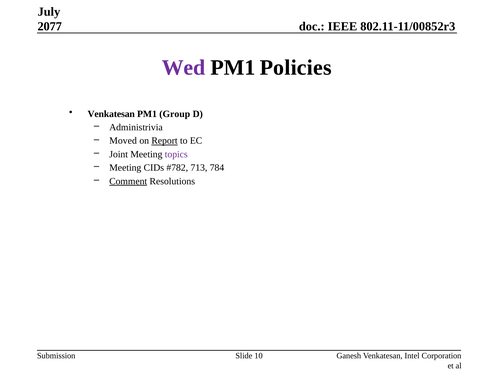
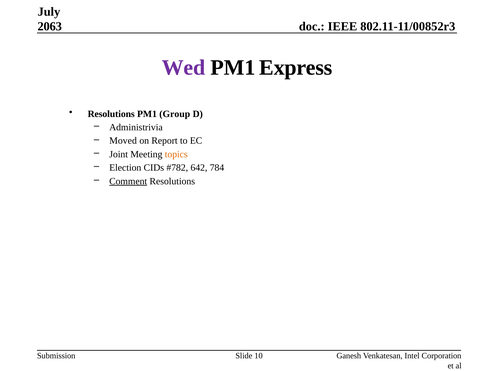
2077: 2077 -> 2063 (50, 26)
Policies: Policies -> Express (296, 67)
Venkatesan: Venkatesan -> Resolutions (111, 114)
Report underline: present -> none (165, 141)
topics colour: purple -> orange (176, 154)
Meeting: Meeting -> Election (125, 167)
713: 713 -> 642 (199, 167)
